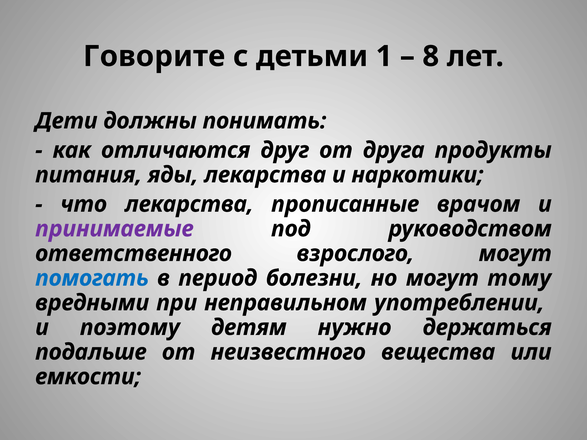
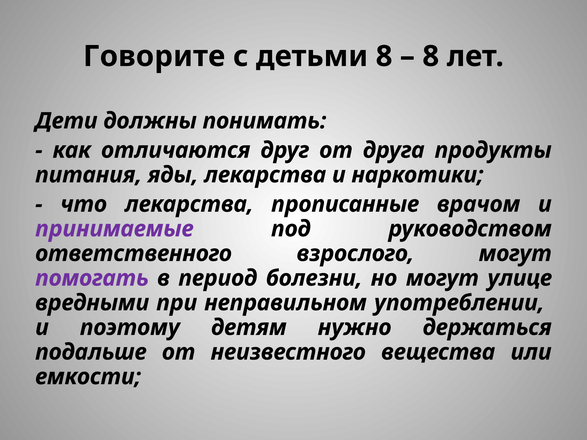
детьми 1: 1 -> 8 (384, 56)
помогать colour: blue -> purple (92, 278)
тому: тому -> улице (520, 278)
